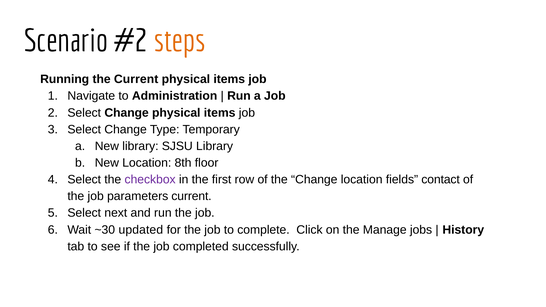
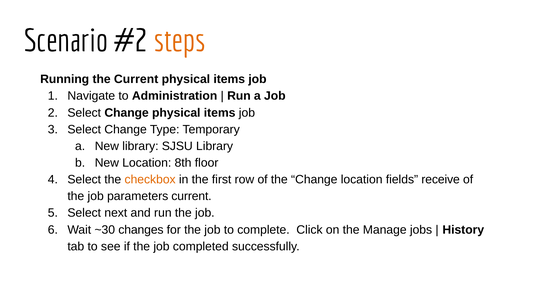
checkbox colour: purple -> orange (150, 180)
contact: contact -> receive (441, 180)
updated: updated -> changes (141, 230)
